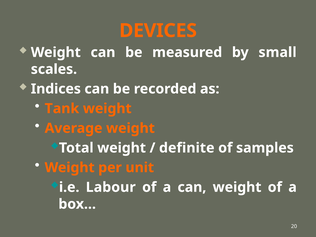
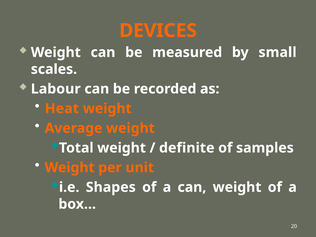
Indices: Indices -> Labour (56, 89)
Tank: Tank -> Heat (62, 109)
Labour: Labour -> Shapes (111, 187)
